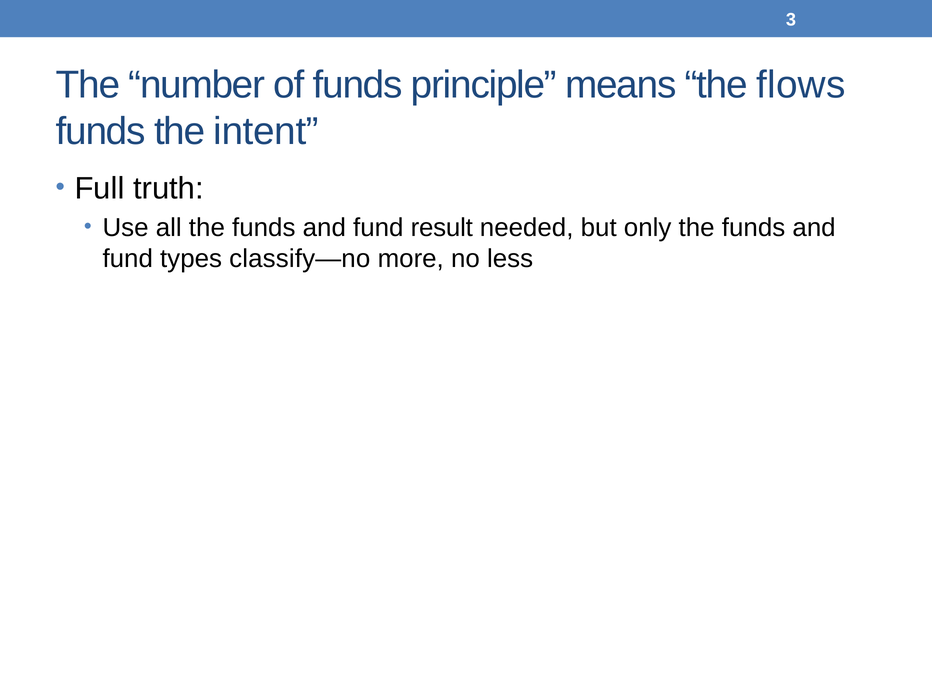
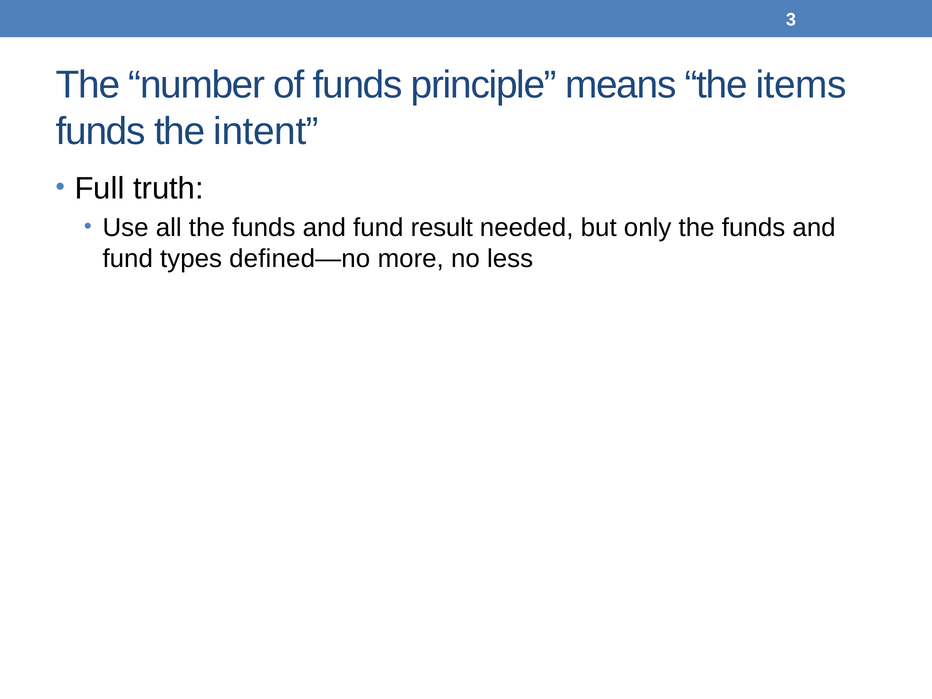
flows: flows -> items (801, 85)
classify—no: classify—no -> defined—no (300, 259)
